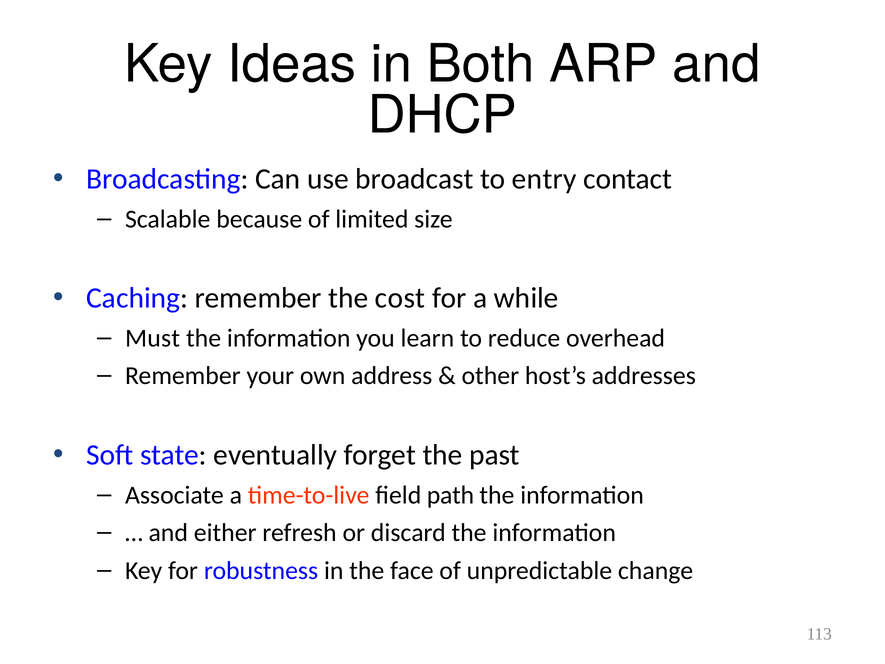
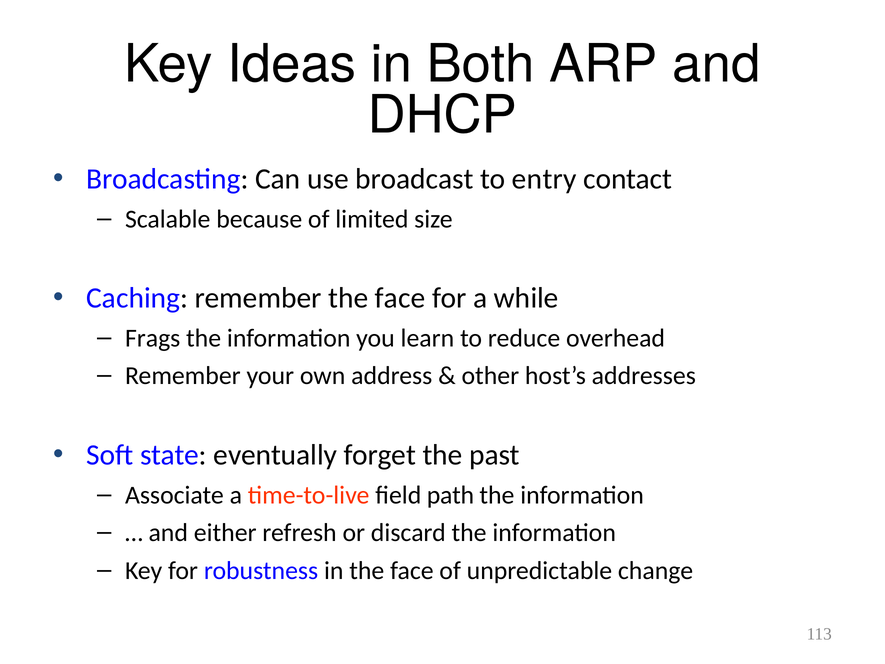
remember the cost: cost -> face (400, 298)
Must: Must -> Frags (153, 338)
